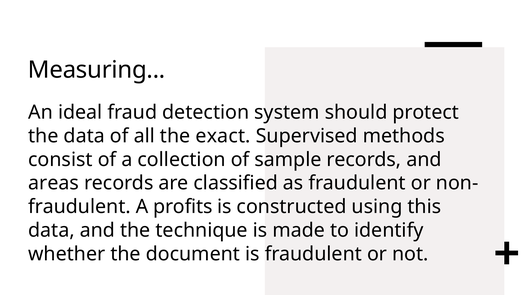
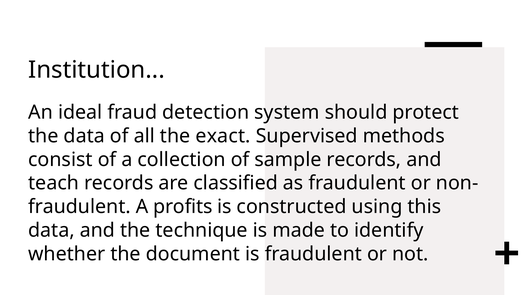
Measuring: Measuring -> Institution (97, 70)
areas: areas -> teach (54, 183)
